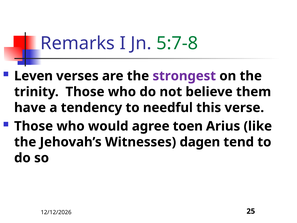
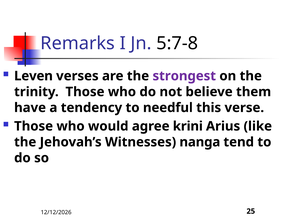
5:7-8 colour: green -> black (177, 43)
toen: toen -> krini (188, 126)
dagen: dagen -> nanga (200, 142)
